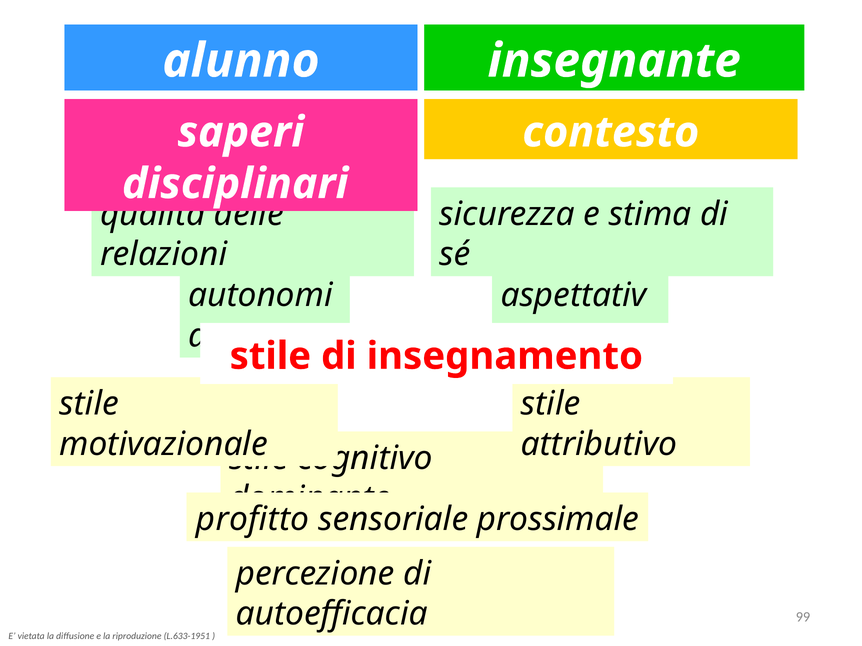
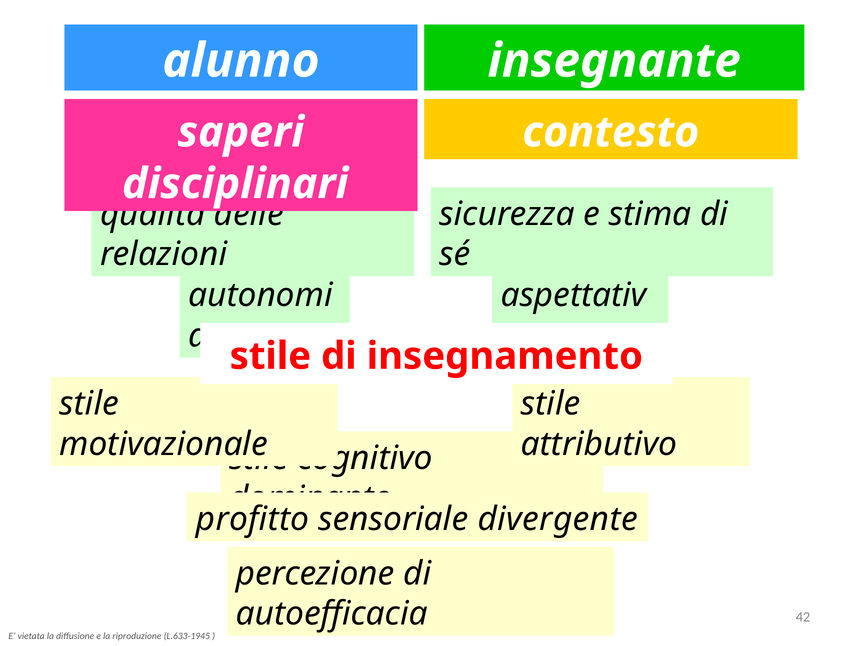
prossimale: prossimale -> divergente (558, 520)
99: 99 -> 42 (803, 617)
L.633-1951: L.633-1951 -> L.633-1945 (187, 637)
